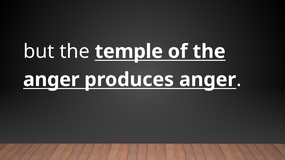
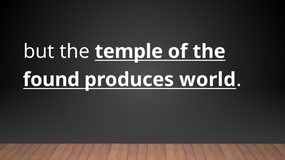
anger: anger -> found (51, 80)
produces anger: anger -> world (207, 80)
